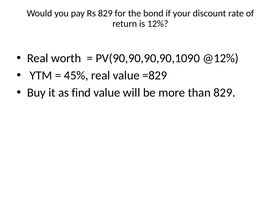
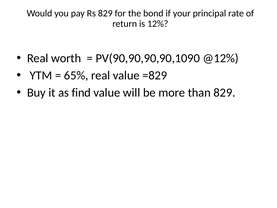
discount: discount -> principal (209, 13)
45%: 45% -> 65% (76, 75)
